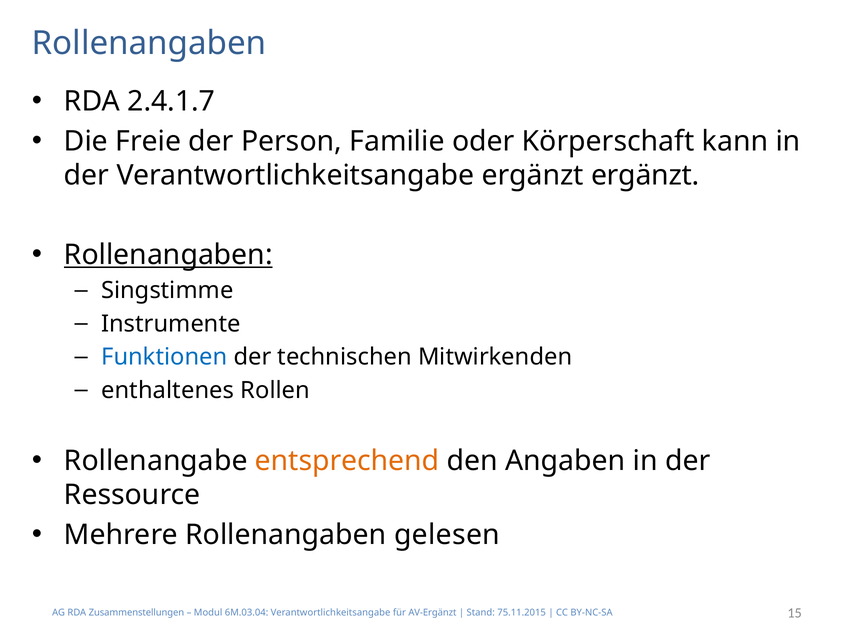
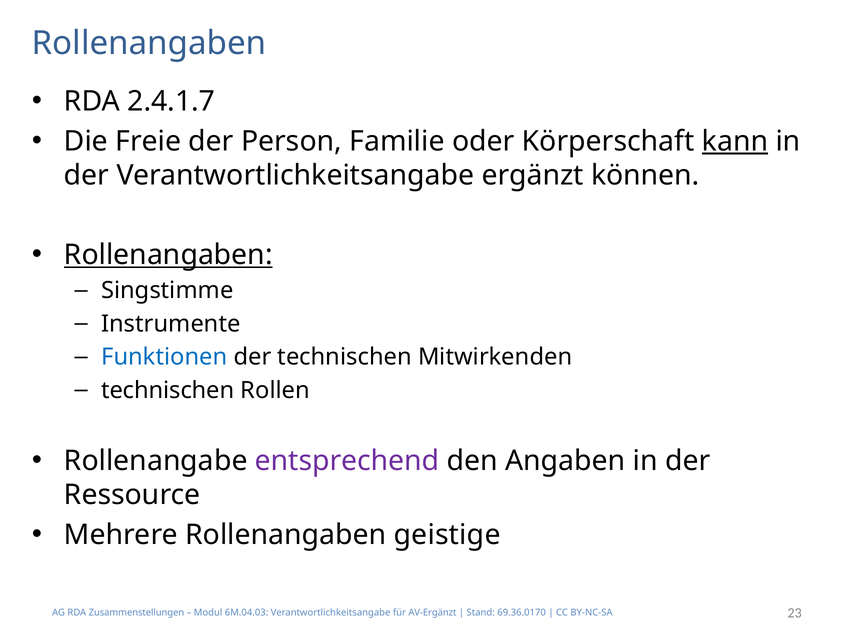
kann underline: none -> present (735, 141)
ergänzt ergänzt: ergänzt -> können (645, 175)
enthaltenes: enthaltenes -> technischen (168, 390)
entsprechend colour: orange -> purple (347, 461)
gelesen: gelesen -> geistige (447, 534)
6M.03.04: 6M.03.04 -> 6M.04.03 (247, 613)
75.11.2015: 75.11.2015 -> 69.36.0170 (522, 613)
15: 15 -> 23 (795, 613)
